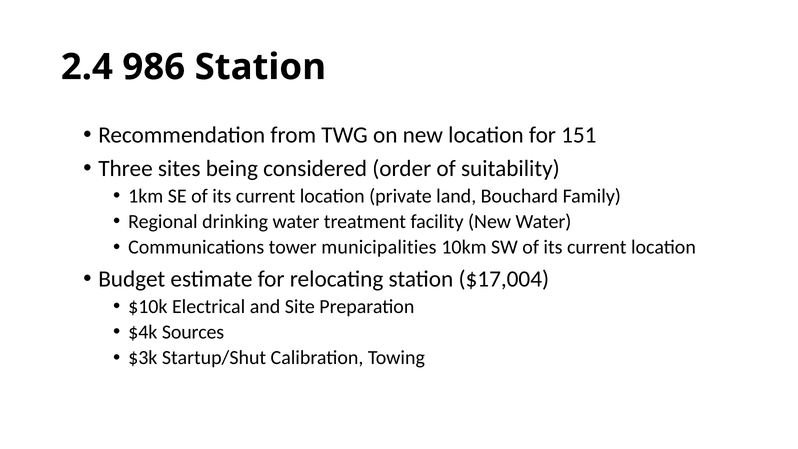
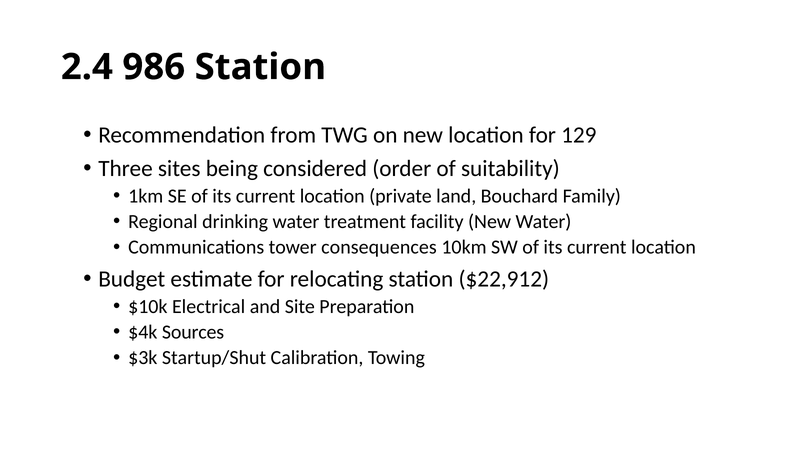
151: 151 -> 129 (579, 135)
municipalities: municipalities -> consequences (379, 247)
$17,004: $17,004 -> $22,912 (504, 279)
